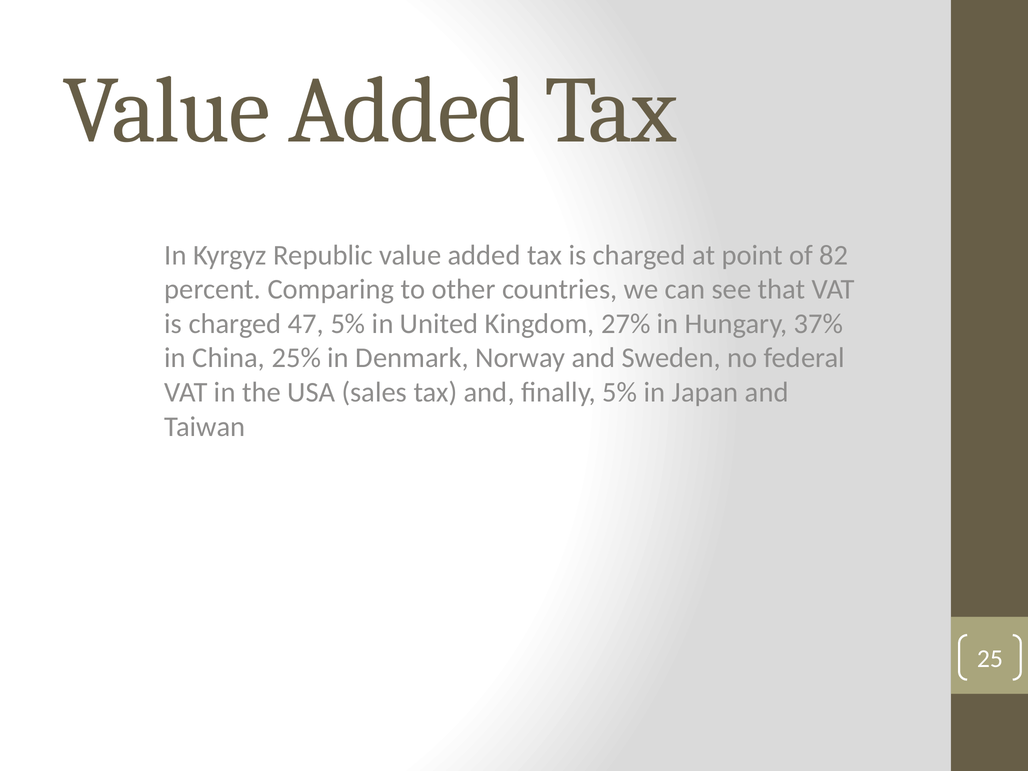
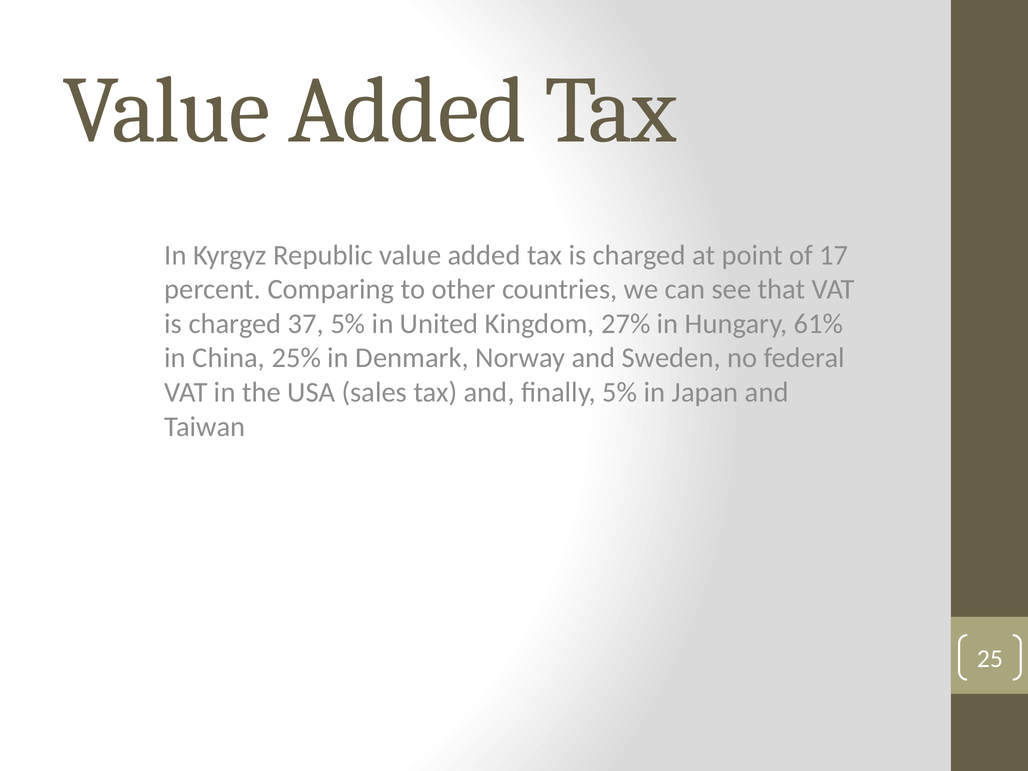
82: 82 -> 17 (834, 255)
47: 47 -> 37 (306, 324)
37%: 37% -> 61% (819, 324)
